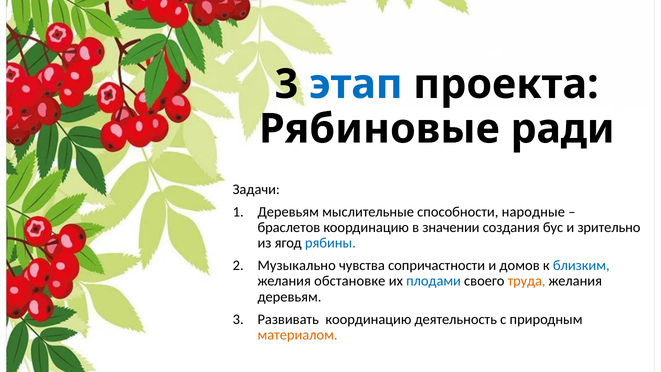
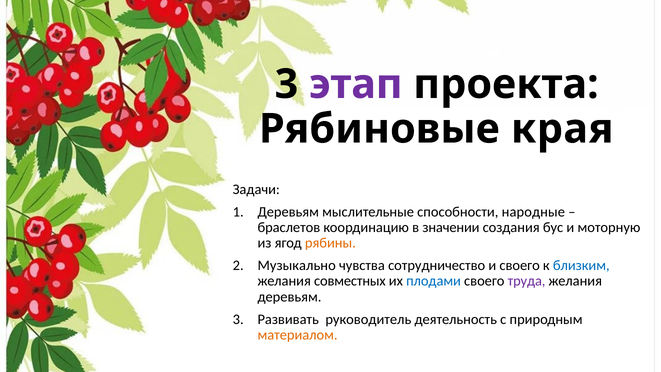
этап colour: blue -> purple (356, 84)
ради: ради -> края (562, 129)
зрительно: зрительно -> моторную (609, 227)
рябины colour: blue -> orange (330, 243)
сопричастности: сопричастности -> сотрудничество (437, 265)
и домов: домов -> своего (520, 265)
обстановке: обстановке -> совместных (350, 281)
труда colour: orange -> purple (527, 281)
Развивать координацию: координацию -> руководитель (368, 319)
